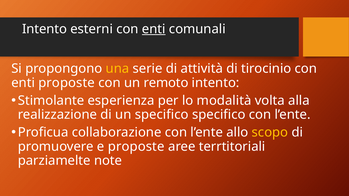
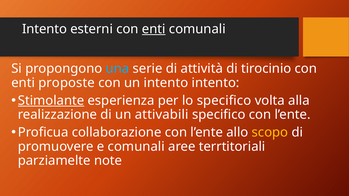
una colour: yellow -> light blue (118, 69)
un remoto: remoto -> intento (166, 83)
Stimolante underline: none -> present (51, 101)
lo modalità: modalità -> specifico (224, 101)
un specifico: specifico -> attivabili (162, 115)
e proposte: proposte -> comunali (136, 147)
